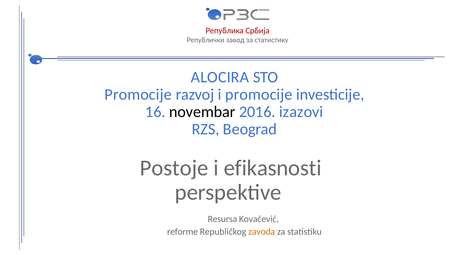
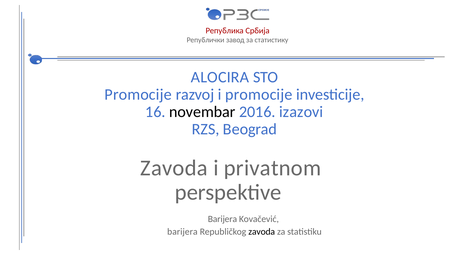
Postoje: Postoje -> Zavoda (174, 168)
efikasnosti: efikasnosti -> privatnom (273, 168)
Resursa: Resursa -> Barijera (222, 219)
reforme: reforme -> barijera (182, 232)
zavoda colour: orange -> black (262, 232)
